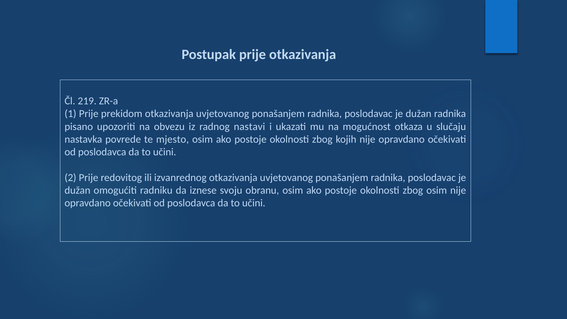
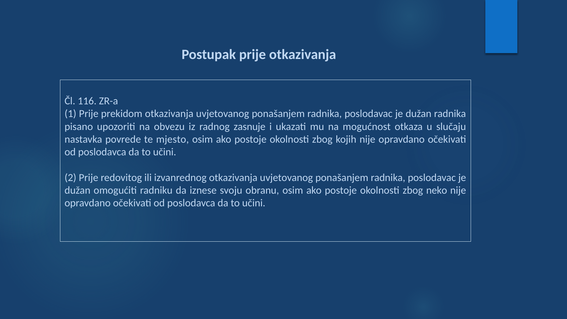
219: 219 -> 116 (87, 101)
nastavi: nastavi -> zasnuje (250, 126)
zbog osim: osim -> neko (437, 190)
